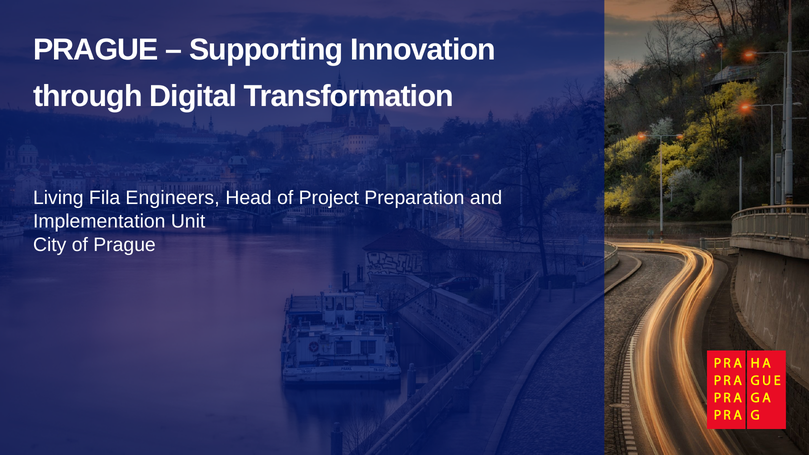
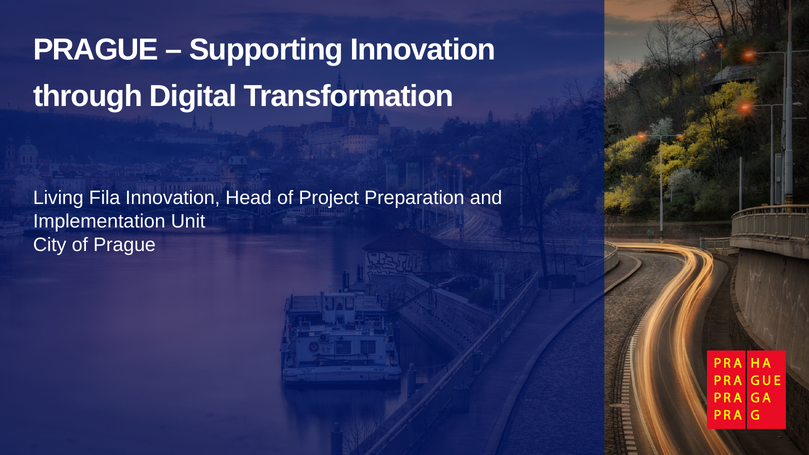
Fila Engineers: Engineers -> Innovation (173, 198)
